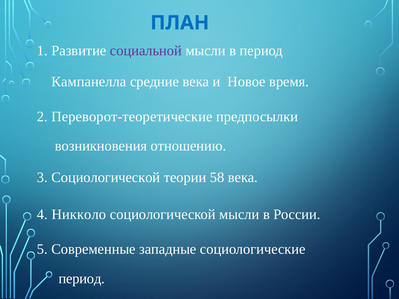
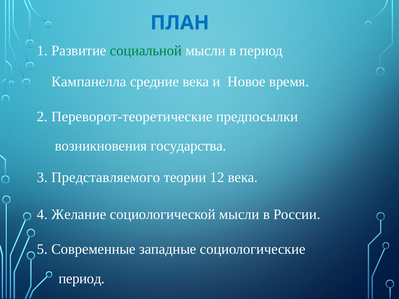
социальной colour: purple -> green (146, 51)
отношению: отношению -> государства (188, 146)
3 Социологической: Социологической -> Представляемого (106, 177)
58: 58 -> 12 (217, 177)
Никколо: Никколо -> Желание (79, 214)
